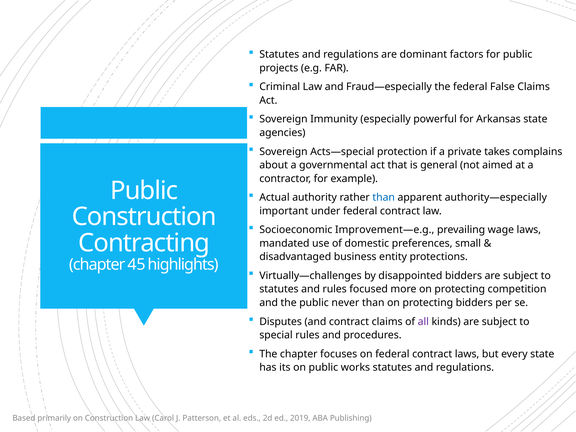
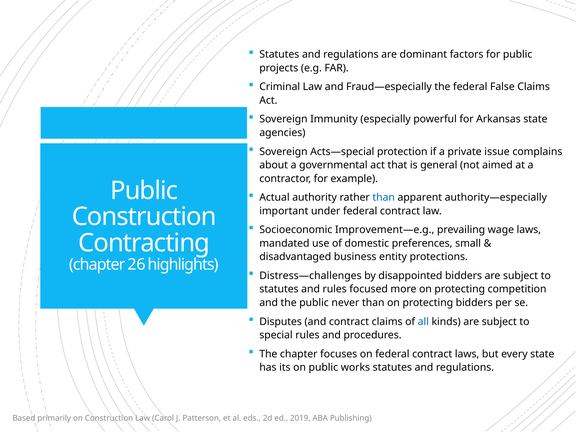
takes: takes -> issue (497, 152)
45: 45 -> 26 (136, 265)
Virtually—challenges: Virtually—challenges -> Distress—challenges (310, 276)
all colour: purple -> blue (423, 322)
